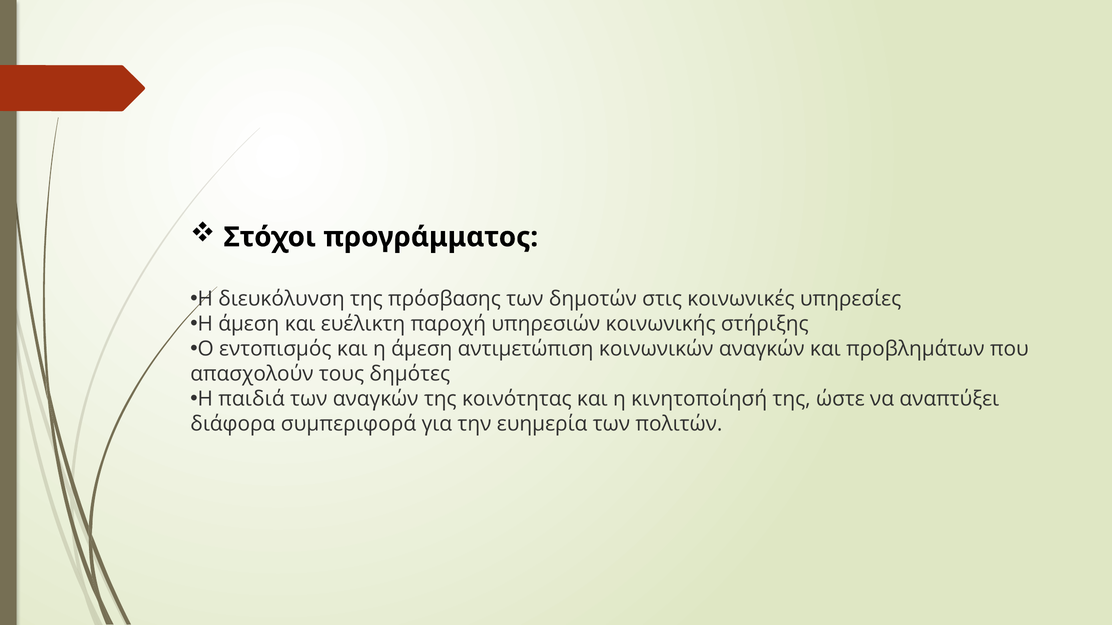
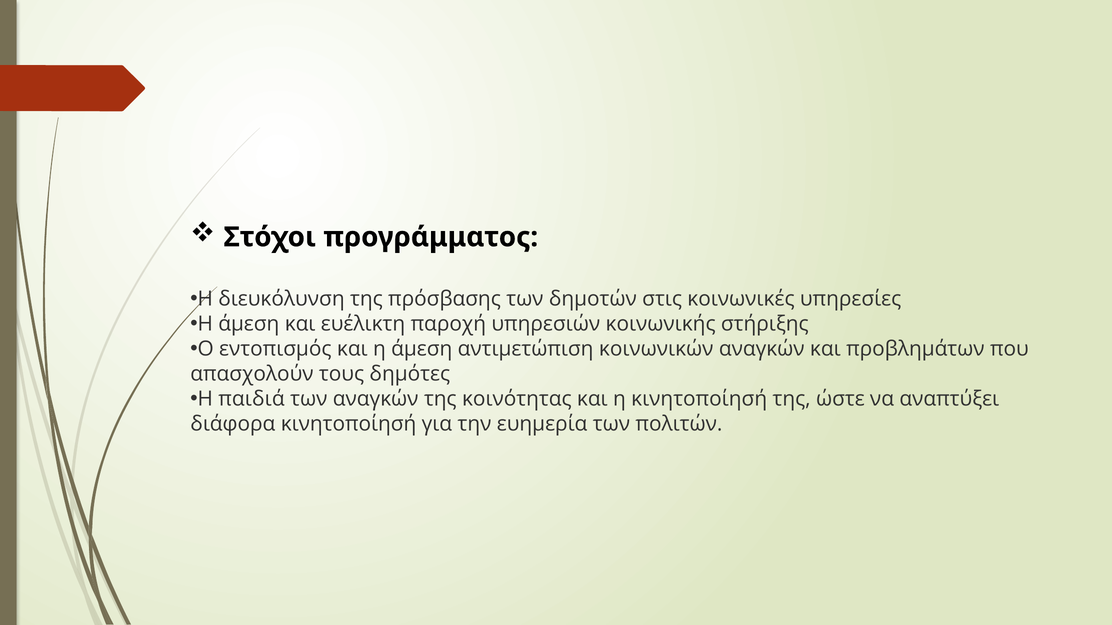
διάφορα συμπεριφορά: συμπεριφορά -> κινητοποίησή (349, 424)
